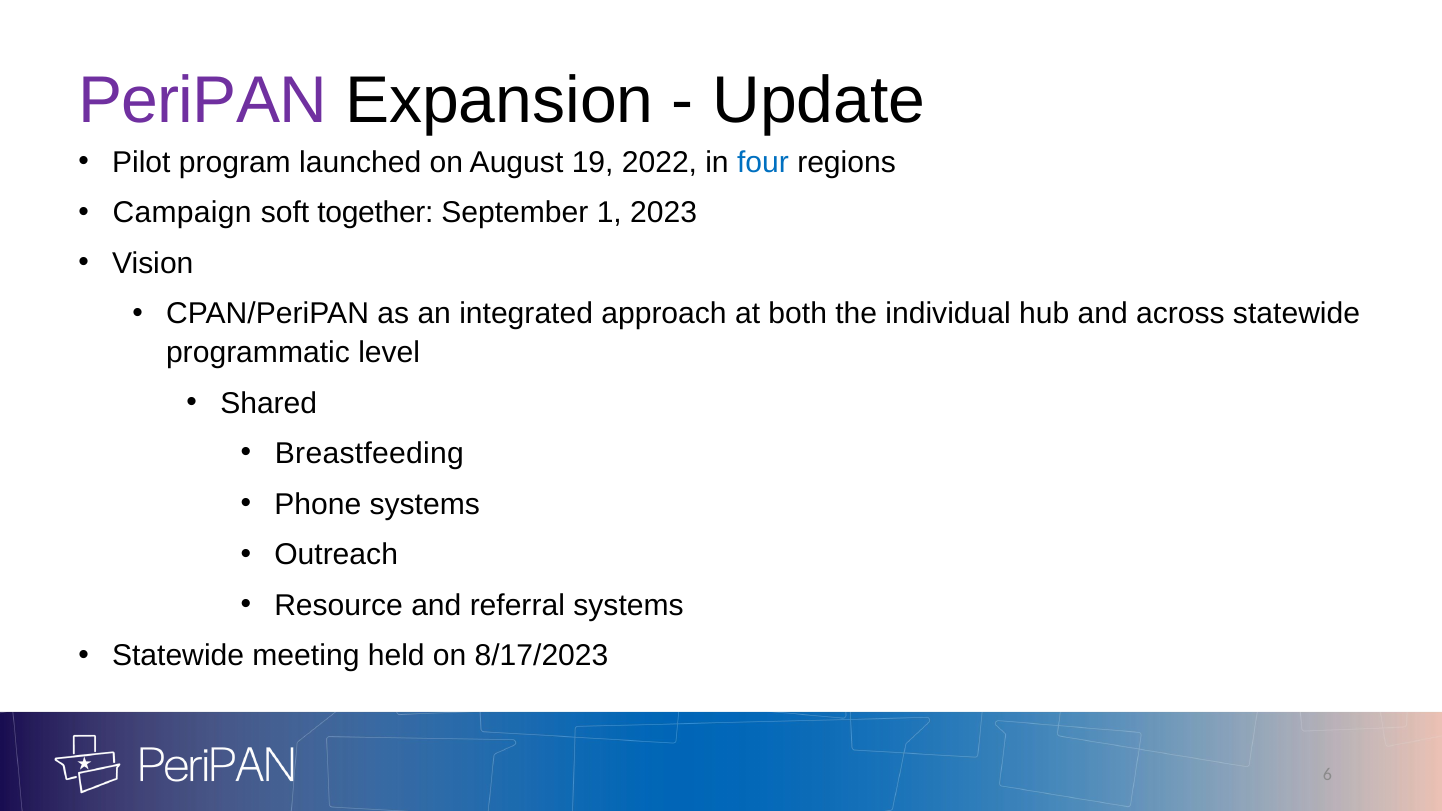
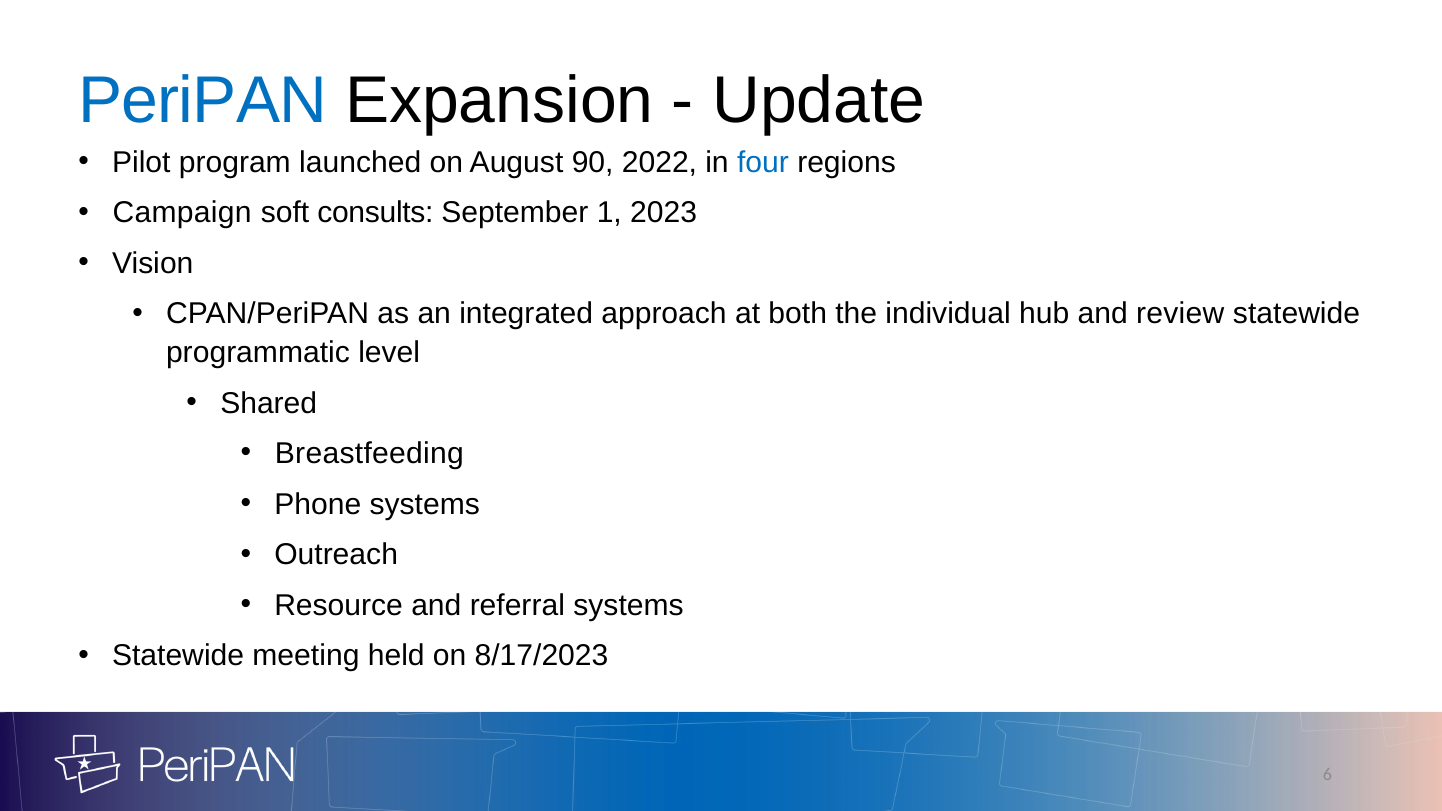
PeriPAN colour: purple -> blue (203, 100)
19: 19 -> 90 (593, 162)
together: together -> consults (375, 213)
across: across -> review (1180, 314)
